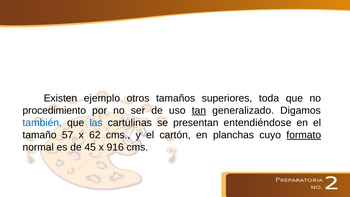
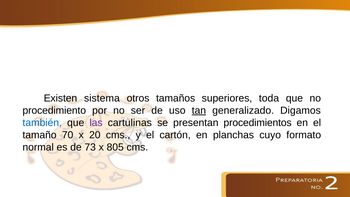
ejemplo: ejemplo -> sistema (102, 98)
las colour: blue -> purple (96, 123)
entendiéndose: entendiéndose -> procedimientos (258, 123)
57: 57 -> 70 (68, 135)
62: 62 -> 20 (95, 135)
formato underline: present -> none (304, 135)
45: 45 -> 73 (90, 147)
916: 916 -> 805 (115, 147)
